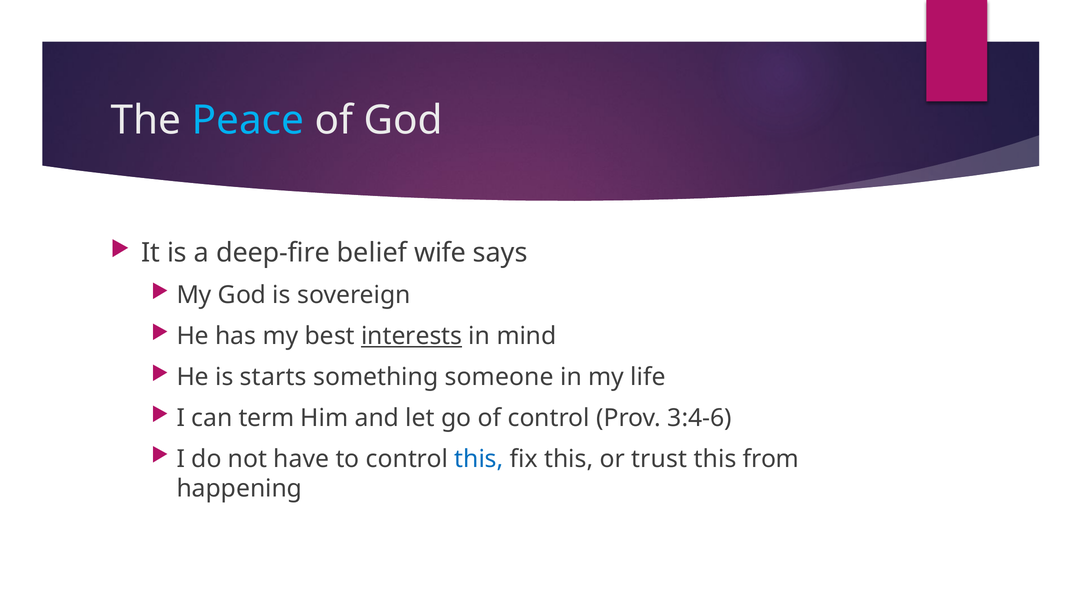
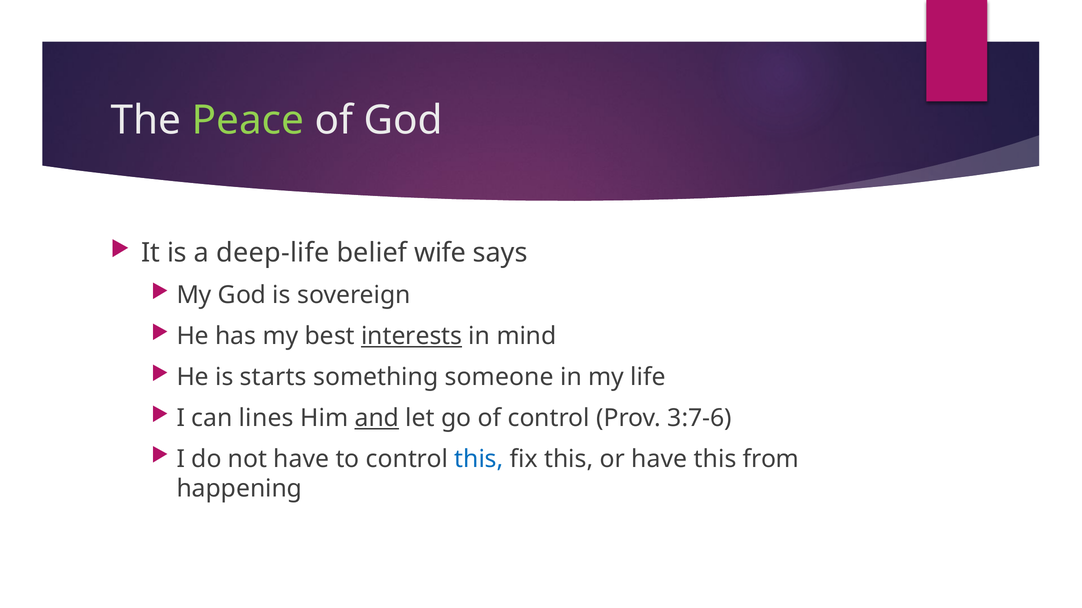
Peace colour: light blue -> light green (248, 121)
deep-fire: deep-fire -> deep-life (273, 253)
term: term -> lines (266, 418)
and underline: none -> present (377, 418)
3:4-6: 3:4-6 -> 3:7-6 (700, 418)
or trust: trust -> have (659, 459)
